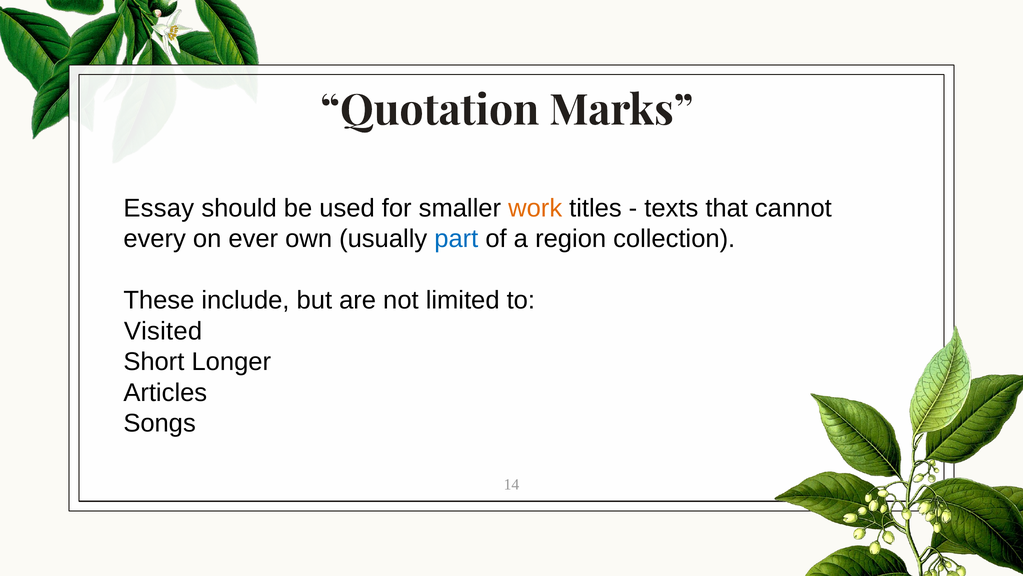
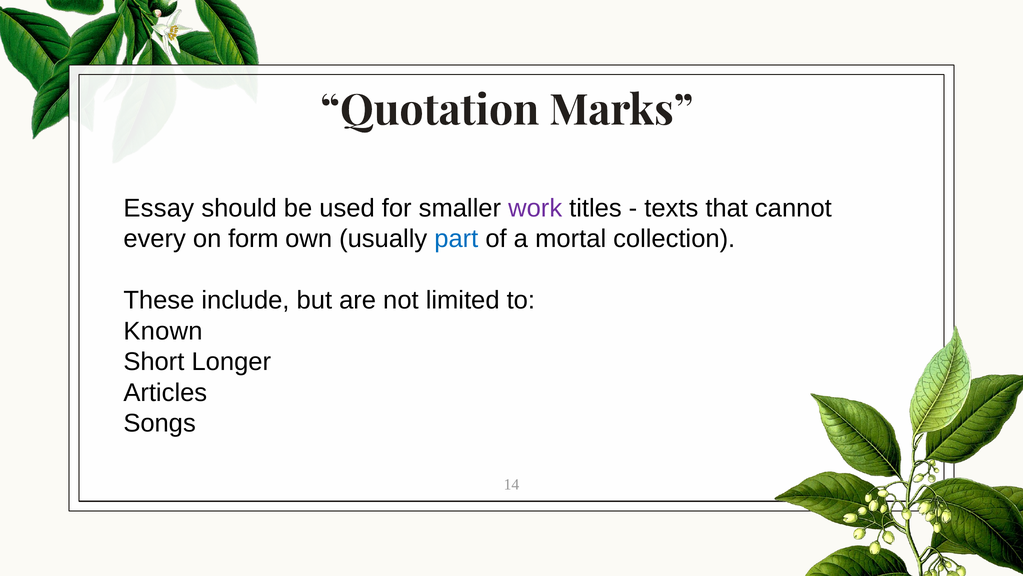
work colour: orange -> purple (535, 208)
ever: ever -> form (253, 239)
region: region -> mortal (571, 239)
Visited: Visited -> Known (163, 331)
